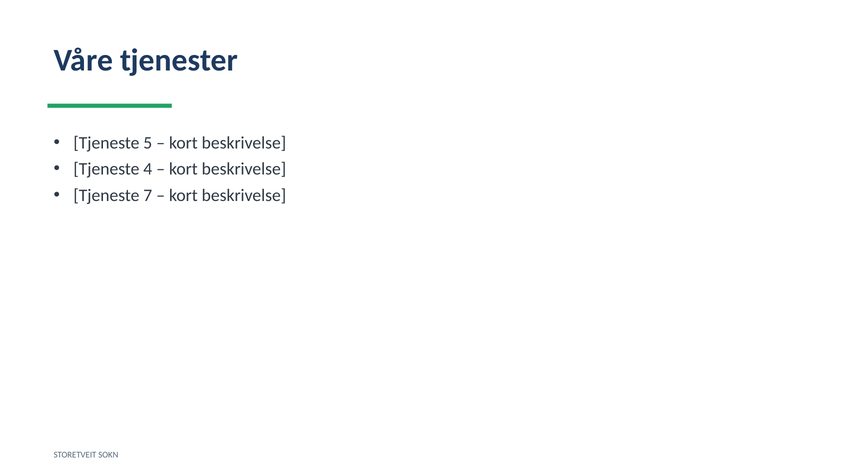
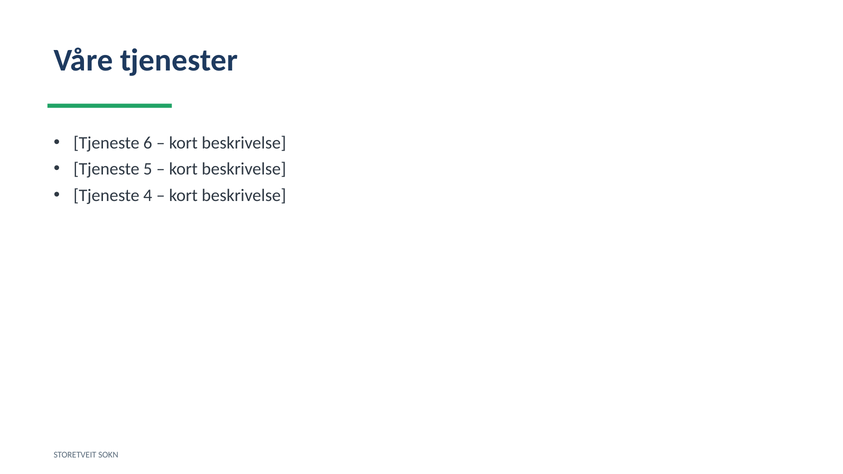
5: 5 -> 6 (148, 143)
4: 4 -> 5 (148, 169)
7: 7 -> 4 (148, 195)
